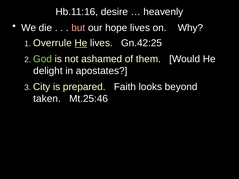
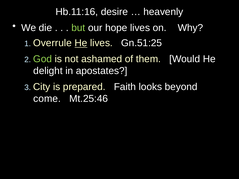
but colour: pink -> light green (78, 28)
Gn.42:25: Gn.42:25 -> Gn.51:25 (142, 43)
taken: taken -> come (47, 99)
